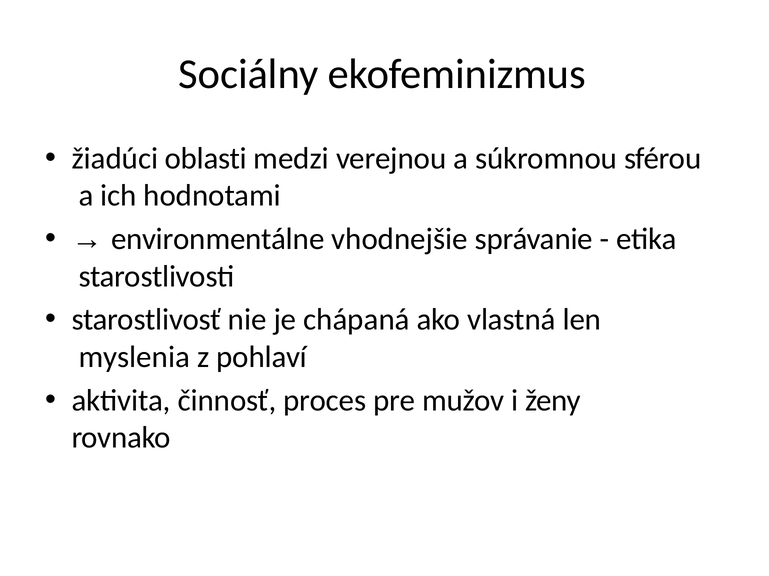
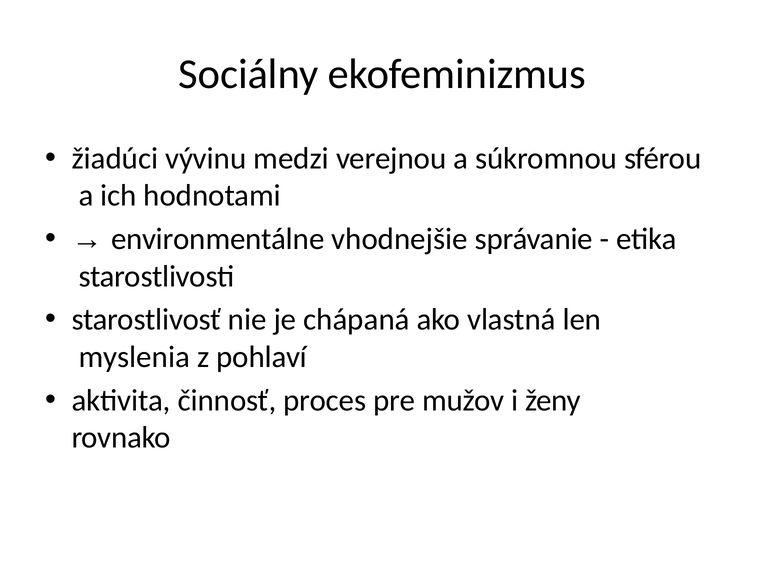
oblasti: oblasti -> vývinu (206, 159)
